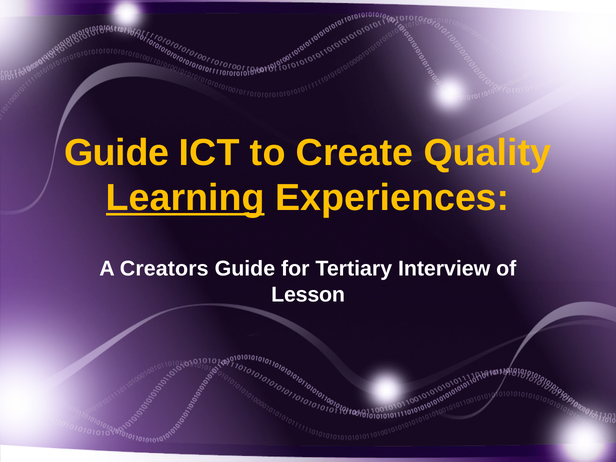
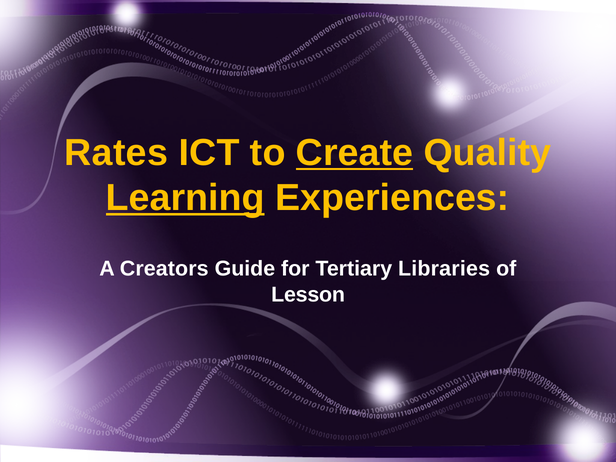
Guide: Guide -> Rates (116, 153)
Create underline: none -> present (355, 153)
Interview: Interview -> Libraries (444, 269)
